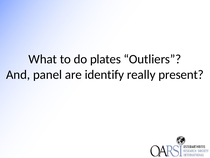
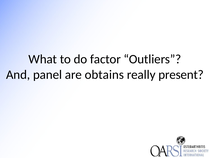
plates: plates -> factor (105, 59)
identify: identify -> obtains (104, 74)
